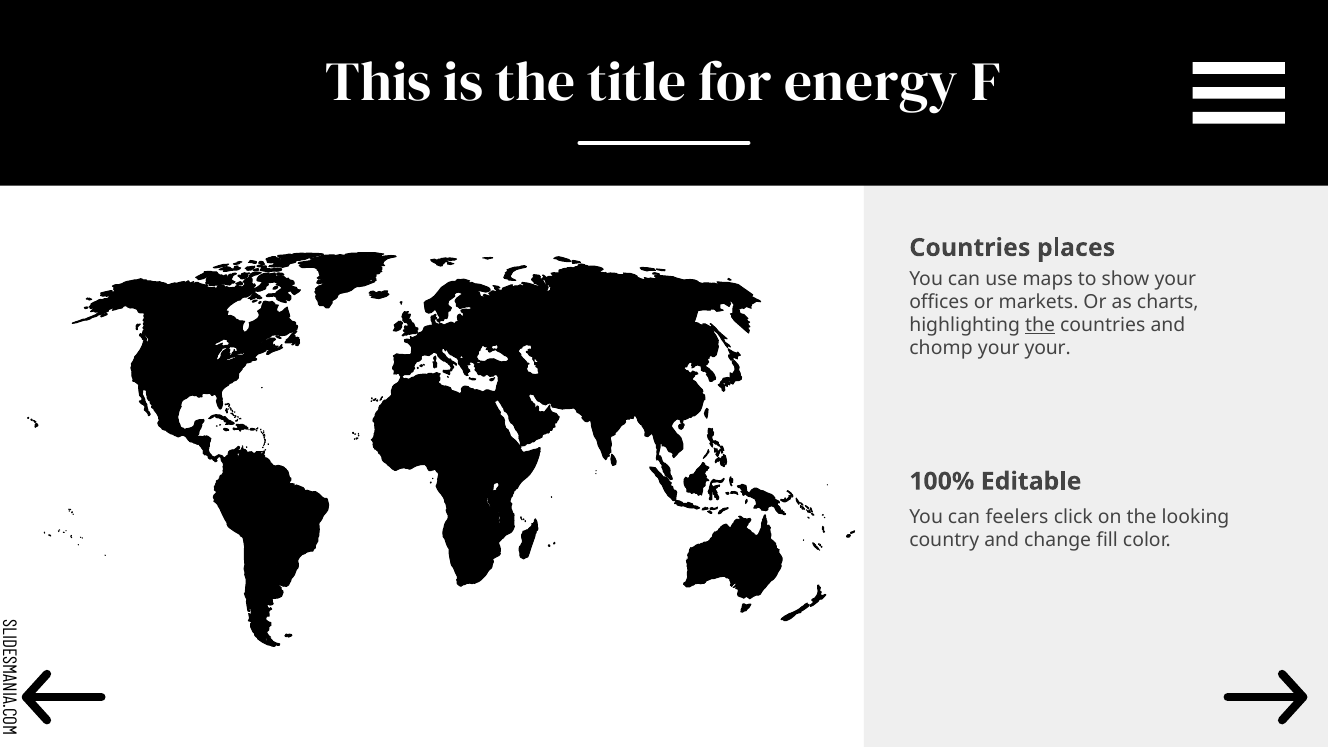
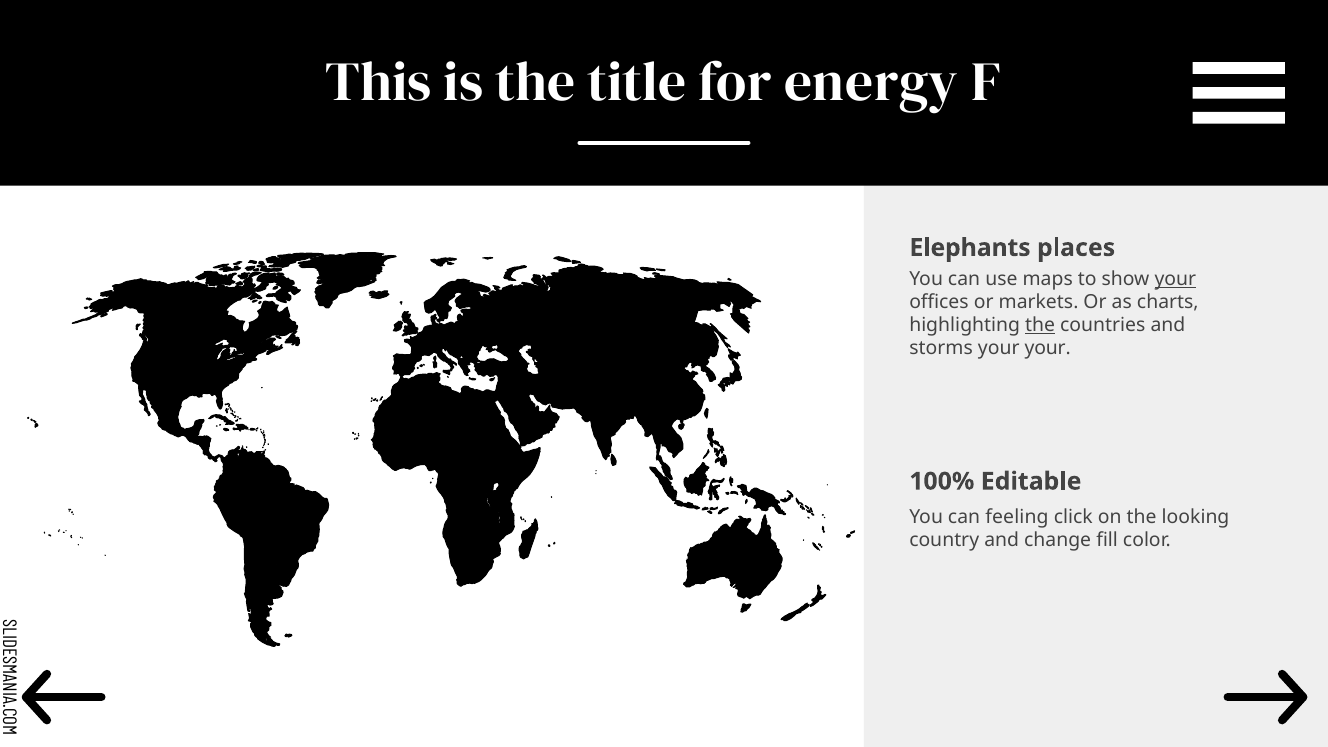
Countries: Countries -> Elephants (970, 248)
your underline: none -> present (1175, 279)
chomp: chomp -> storms (941, 349)
feelers: feelers -> feeling (1017, 517)
